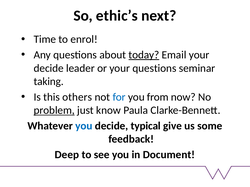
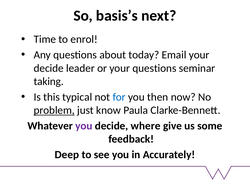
ethic’s: ethic’s -> basis’s (117, 16)
today underline: present -> none (144, 55)
others: others -> typical (77, 97)
from: from -> then (158, 97)
you colour: blue -> purple (84, 126)
typical: typical -> where (146, 126)
Document: Document -> Accurately (169, 155)
